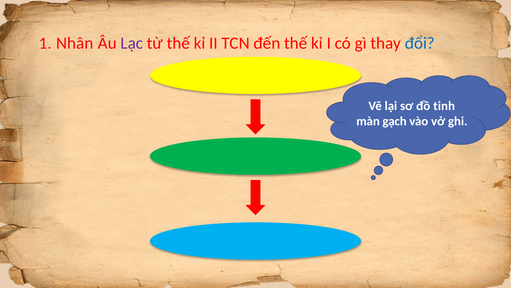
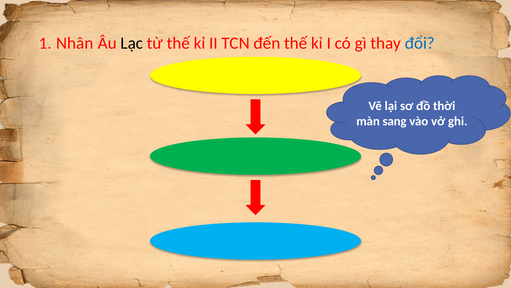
Lạc colour: purple -> black (132, 43)
tinh: tinh -> thời (444, 106)
gạch: gạch -> sang (395, 121)
